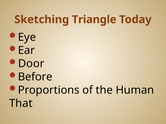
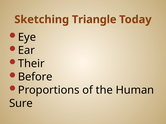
Door: Door -> Their (31, 64)
That: That -> Sure (21, 104)
